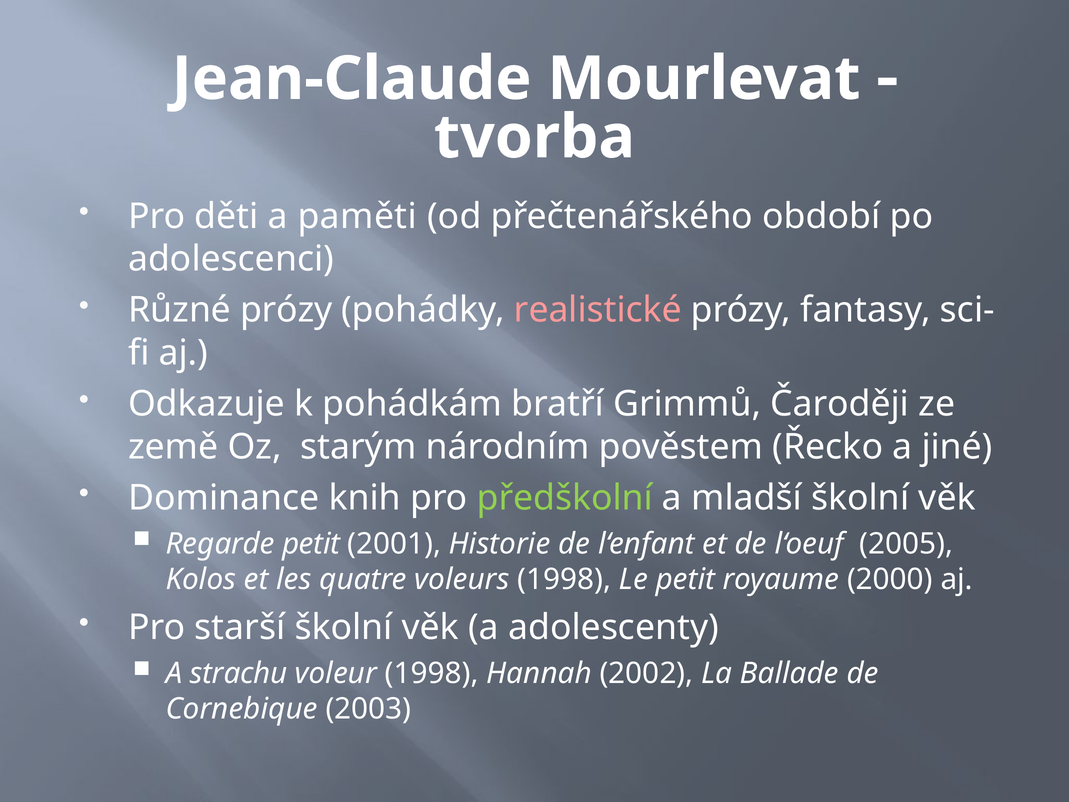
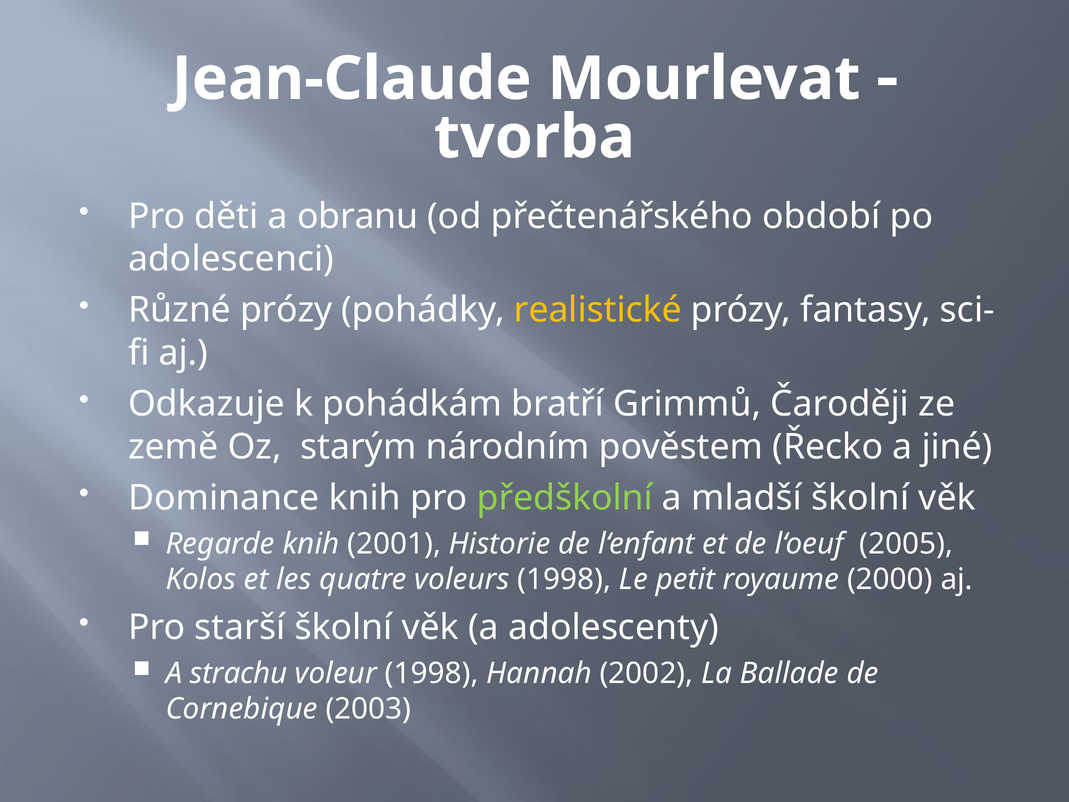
paměti: paměti -> obranu (358, 216)
realistické colour: pink -> yellow (598, 310)
Regarde petit: petit -> knih (311, 544)
